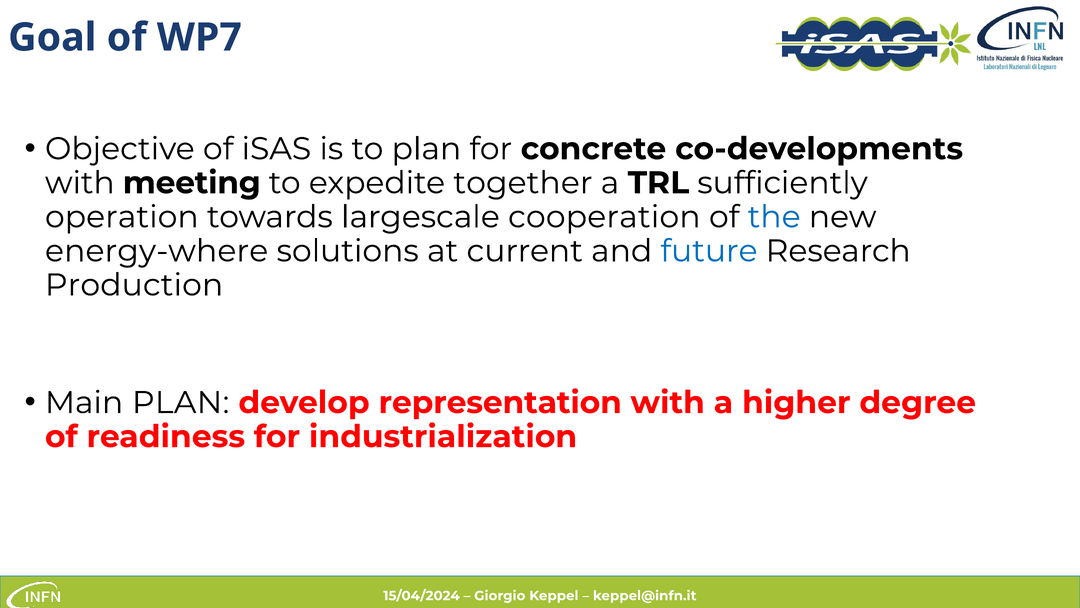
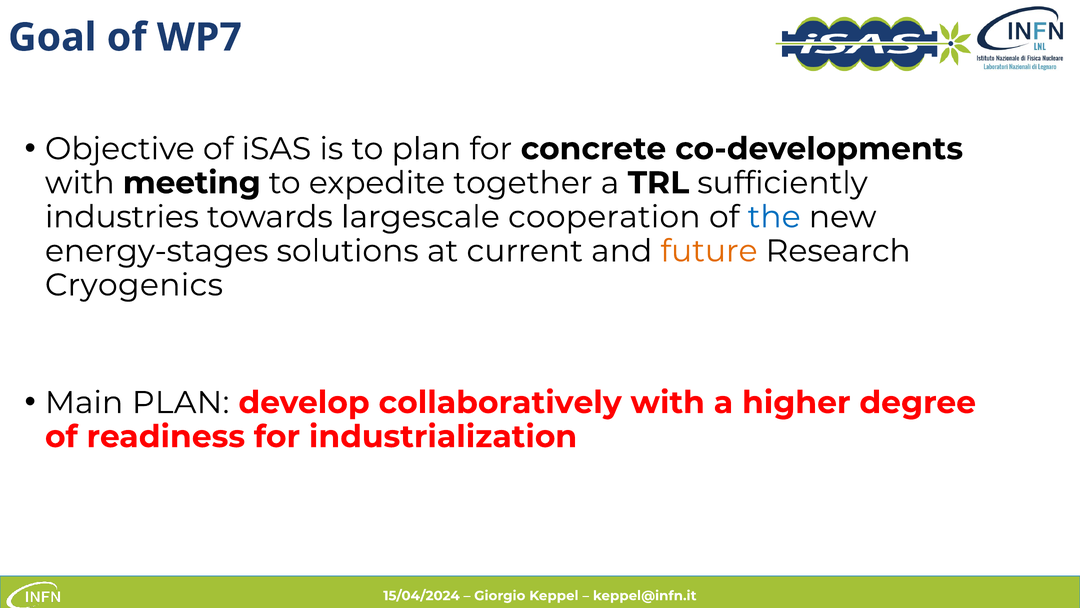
operation: operation -> industries (122, 217)
energy-where: energy-where -> energy-stages (157, 251)
future colour: blue -> orange (709, 251)
Production: Production -> Cryogenics (134, 285)
representation: representation -> collaboratively (500, 402)
